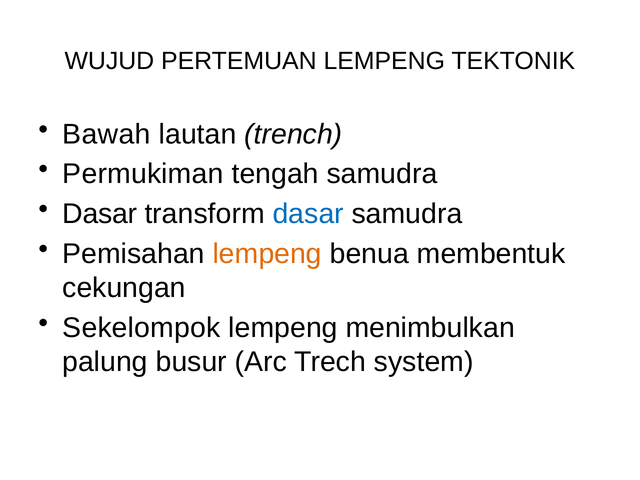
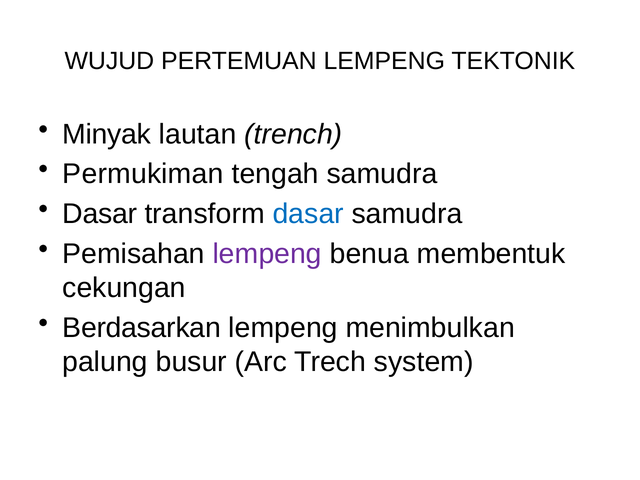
Bawah: Bawah -> Minyak (107, 134)
lempeng colour: orange -> purple (267, 254)
Sekelompok: Sekelompok -> Berdasarkan (142, 328)
